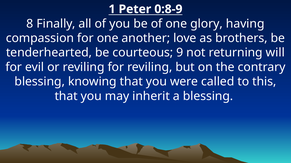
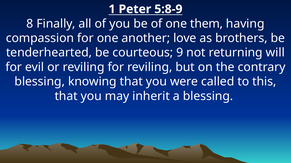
0:8-9: 0:8-9 -> 5:8-9 (168, 9)
glory: glory -> them (207, 24)
